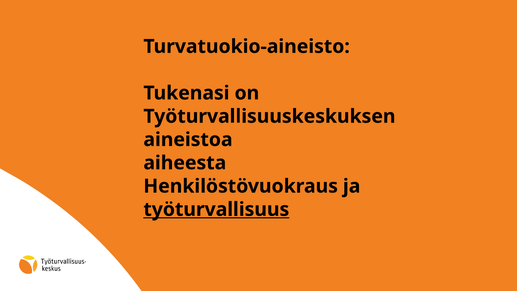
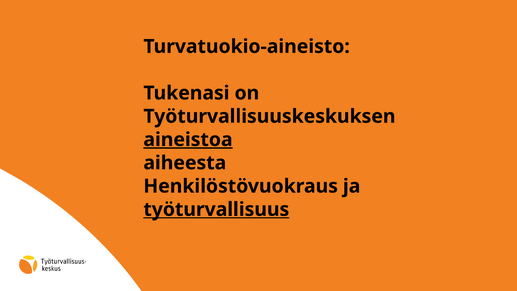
aineistoa underline: none -> present (188, 140)
